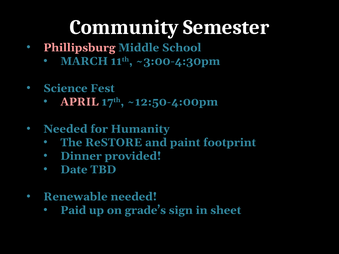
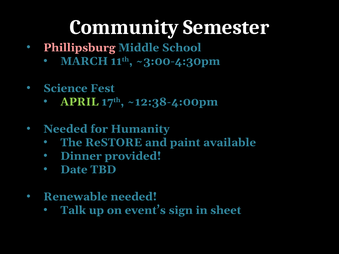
APRIL colour: pink -> light green (80, 102)
~12:50-4:00pm: ~12:50-4:00pm -> ~12:38-4:00pm (172, 102)
footprint: footprint -> available (230, 143)
Paid: Paid -> Talk (73, 210)
grade’s: grade’s -> event’s (145, 210)
